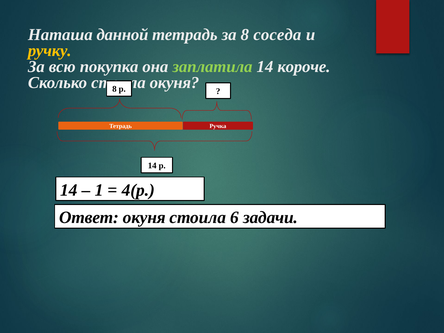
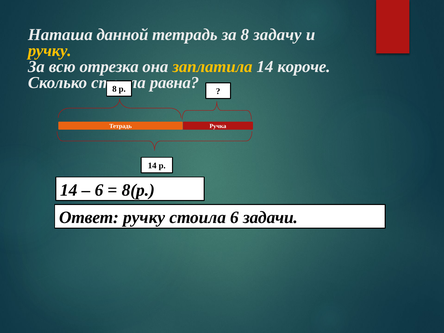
соседа: соседа -> задачу (277, 35)
покупка: покупка -> отрезка (109, 67)
заплатила colour: light green -> yellow (212, 67)
окуня: окуня -> равна (174, 83)
1: 1 -> 6 (99, 190)
4(р: 4(р -> 8(р (138, 190)
Ответ окуня: окуня -> ручку (144, 218)
